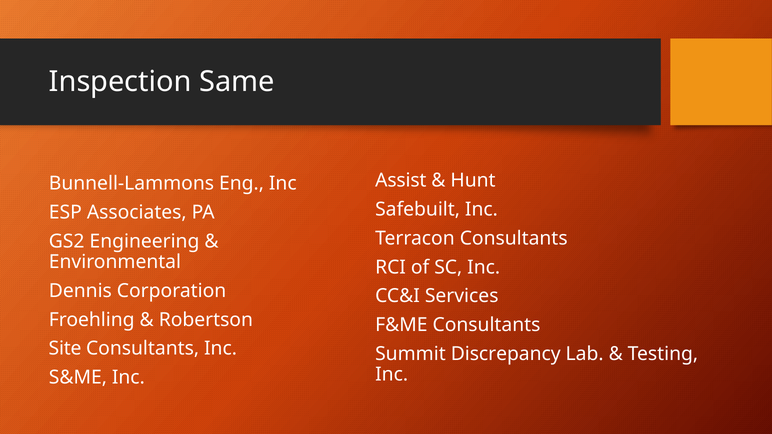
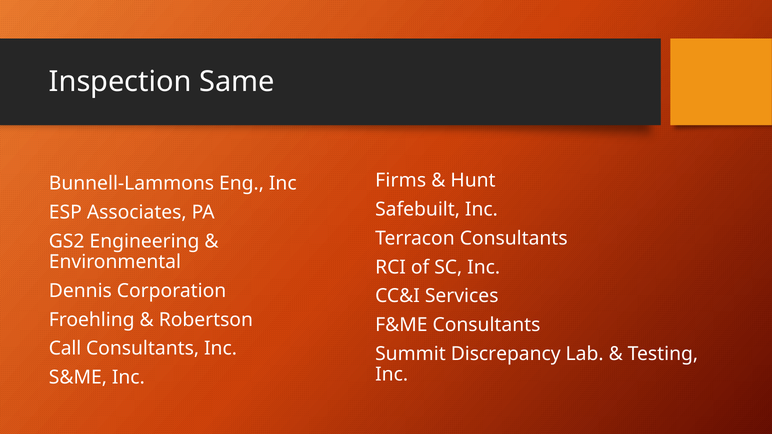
Assist: Assist -> Firms (401, 181)
Site: Site -> Call (65, 349)
